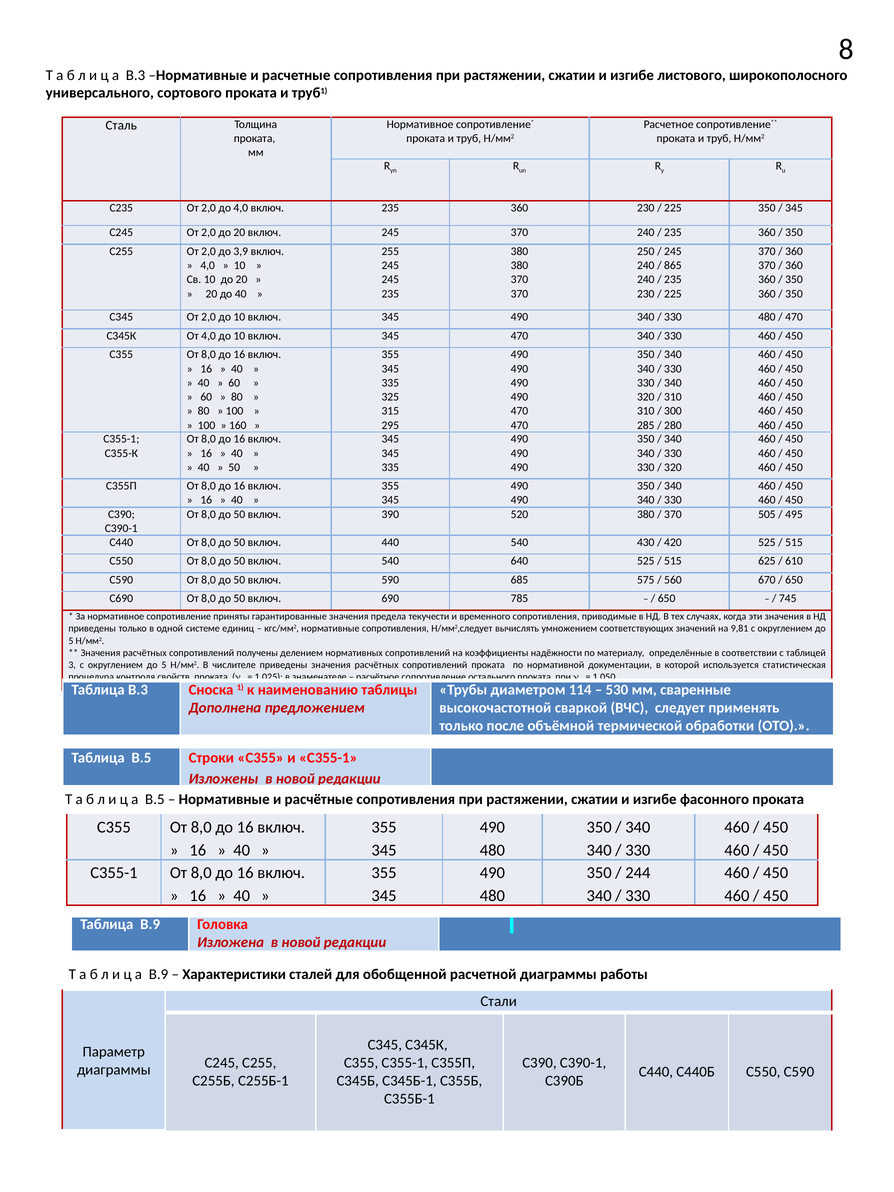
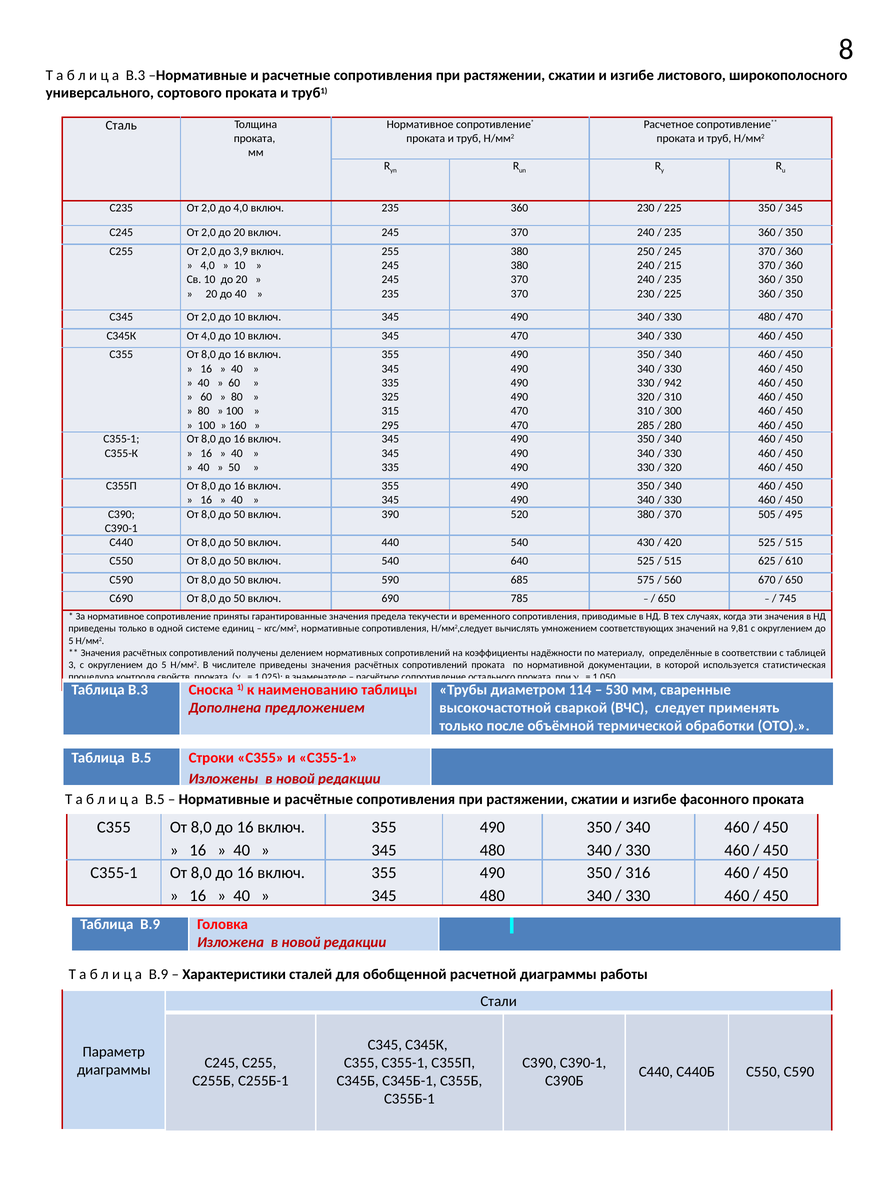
865: 865 -> 215 (673, 266)
340: 340 -> 942 (673, 383)
244: 244 -> 316 (638, 873)
